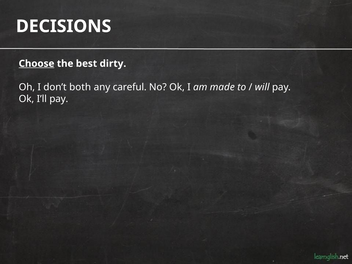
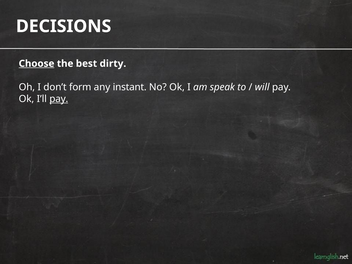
both: both -> form (80, 87)
careful: careful -> instant (130, 87)
made: made -> speak (222, 87)
pay underline: none -> present (59, 99)
